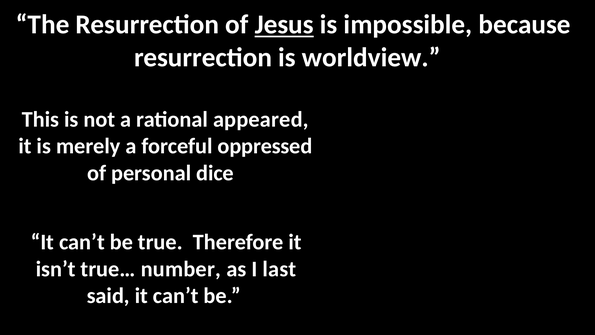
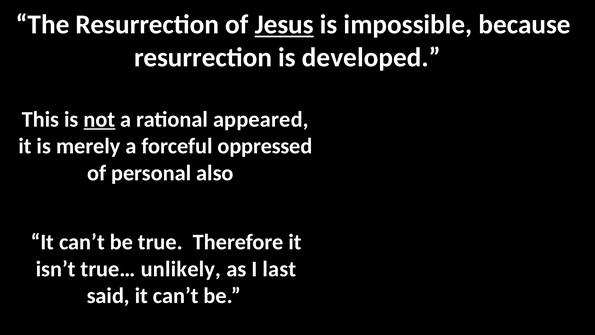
worldview: worldview -> developed (371, 57)
not underline: none -> present (99, 119)
dice: dice -> also (215, 173)
number: number -> unlikely (181, 269)
